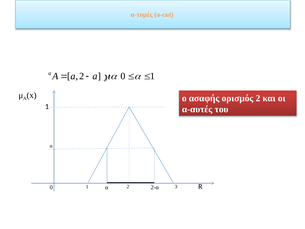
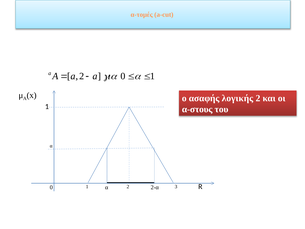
ορισμός: ορισμός -> λογικής (237, 98)
α-αυτές: α-αυτές -> α-στους (197, 109)
